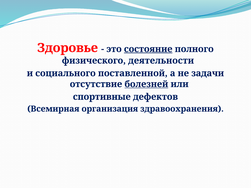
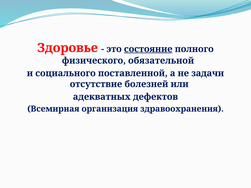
деятельности: деятельности -> обязательной (161, 61)
болезней underline: present -> none (146, 84)
спортивные: спортивные -> адекватных (102, 97)
